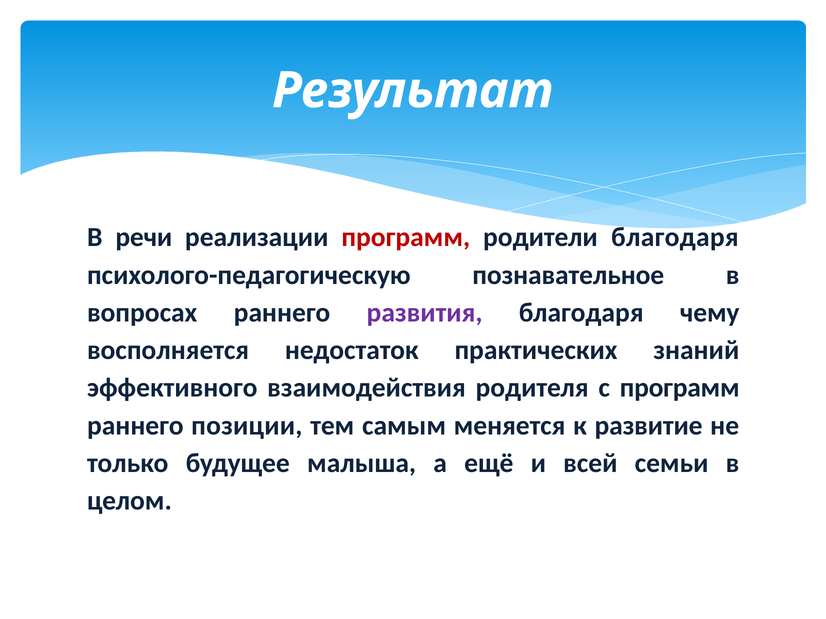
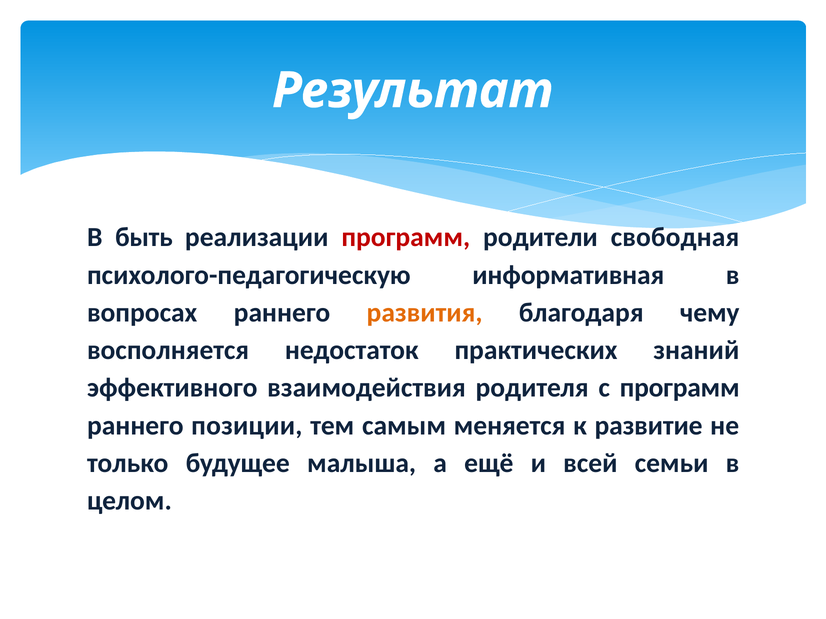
речи: речи -> быть (144, 238)
родители благодаря: благодаря -> свободная (675, 238)
познавательное: познавательное -> информативная (568, 275)
развития colour: purple -> orange (425, 313)
